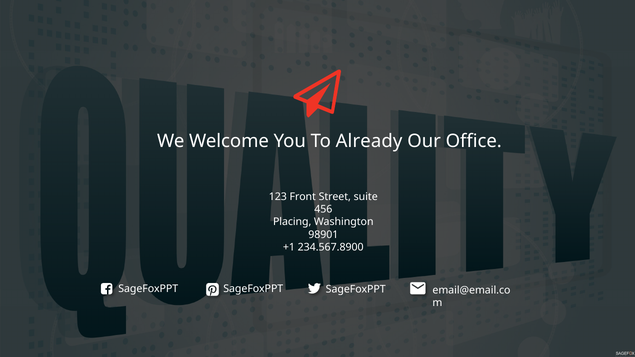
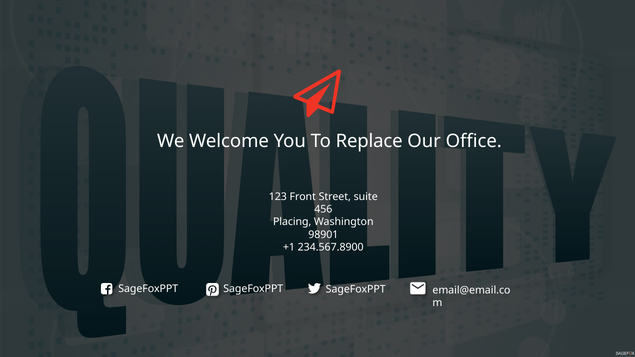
Already: Already -> Replace (369, 141)
